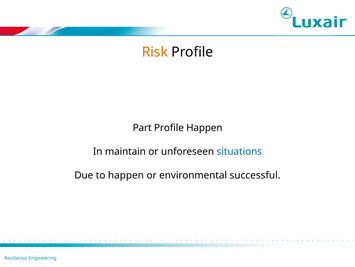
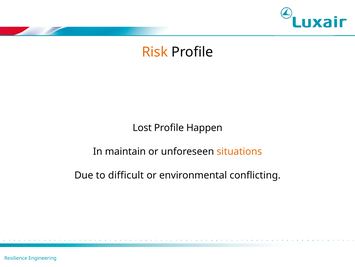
Part: Part -> Lost (142, 128)
situations colour: blue -> orange (239, 151)
to happen: happen -> difficult (126, 175)
successful: successful -> conflicting (255, 175)
